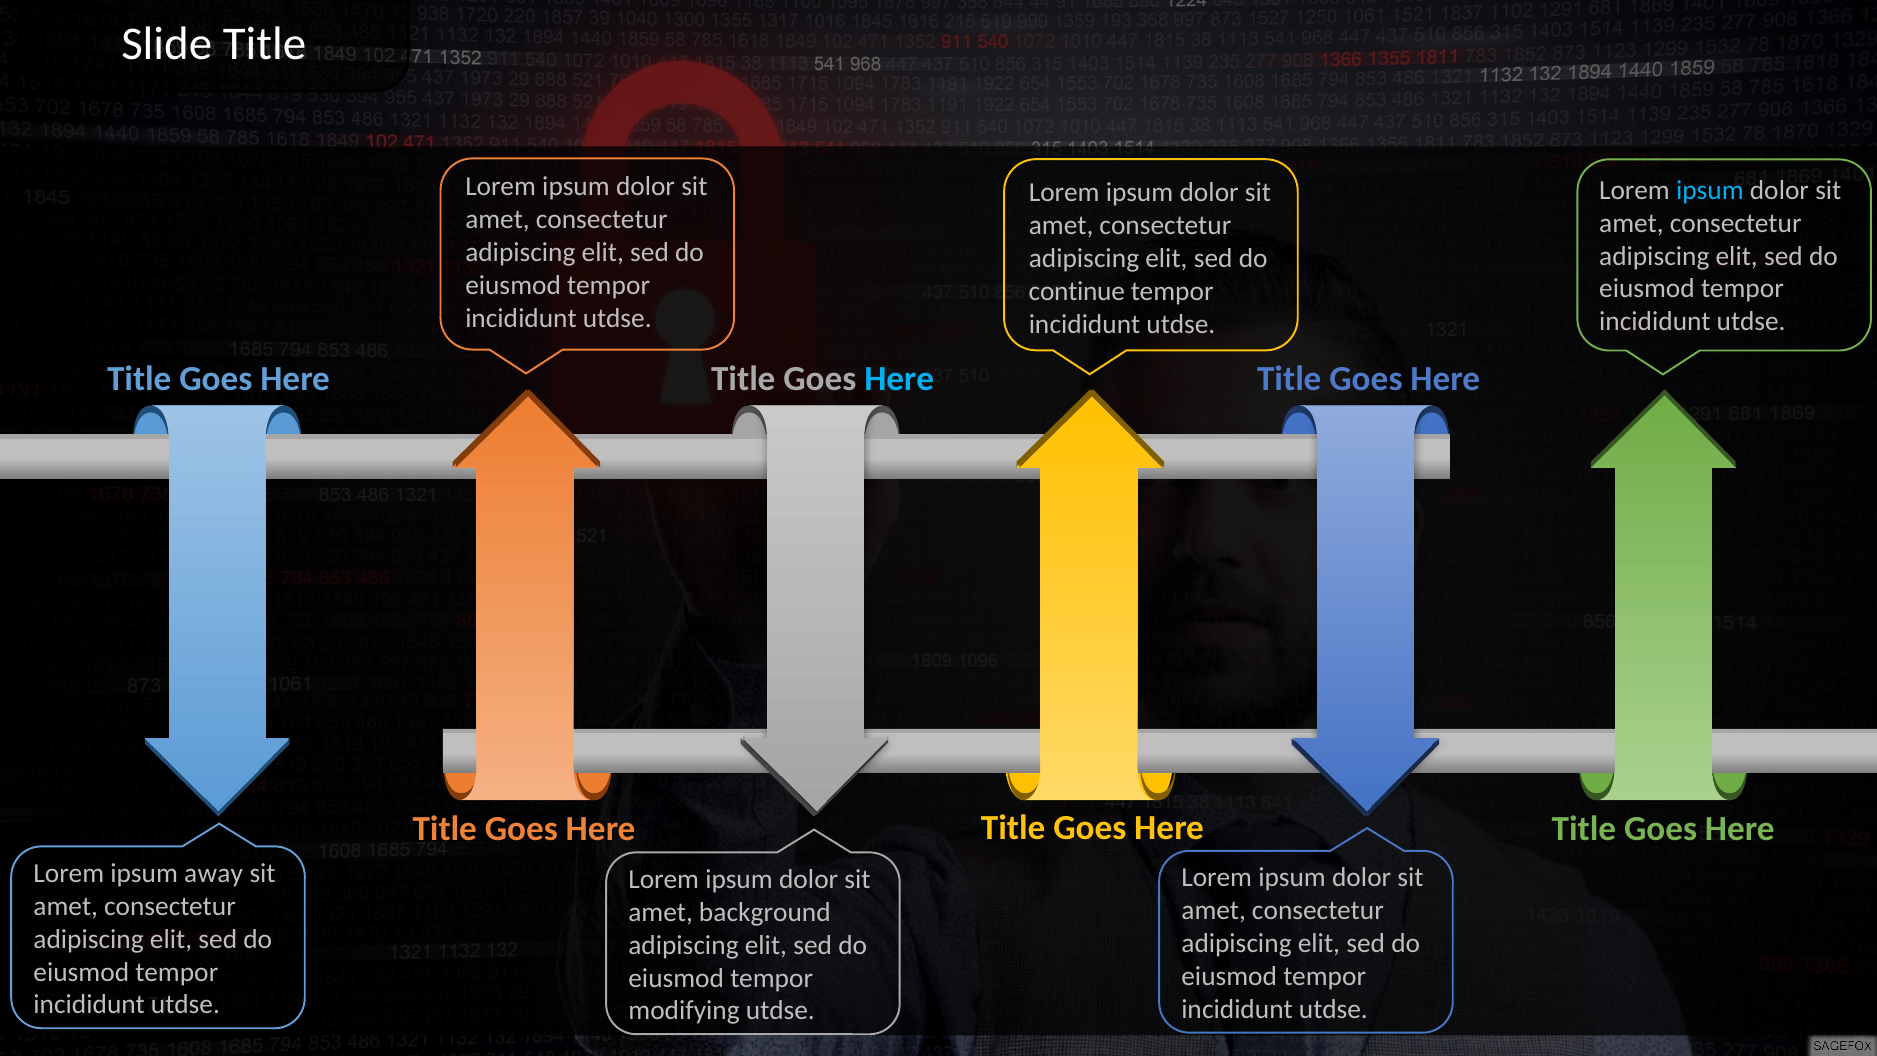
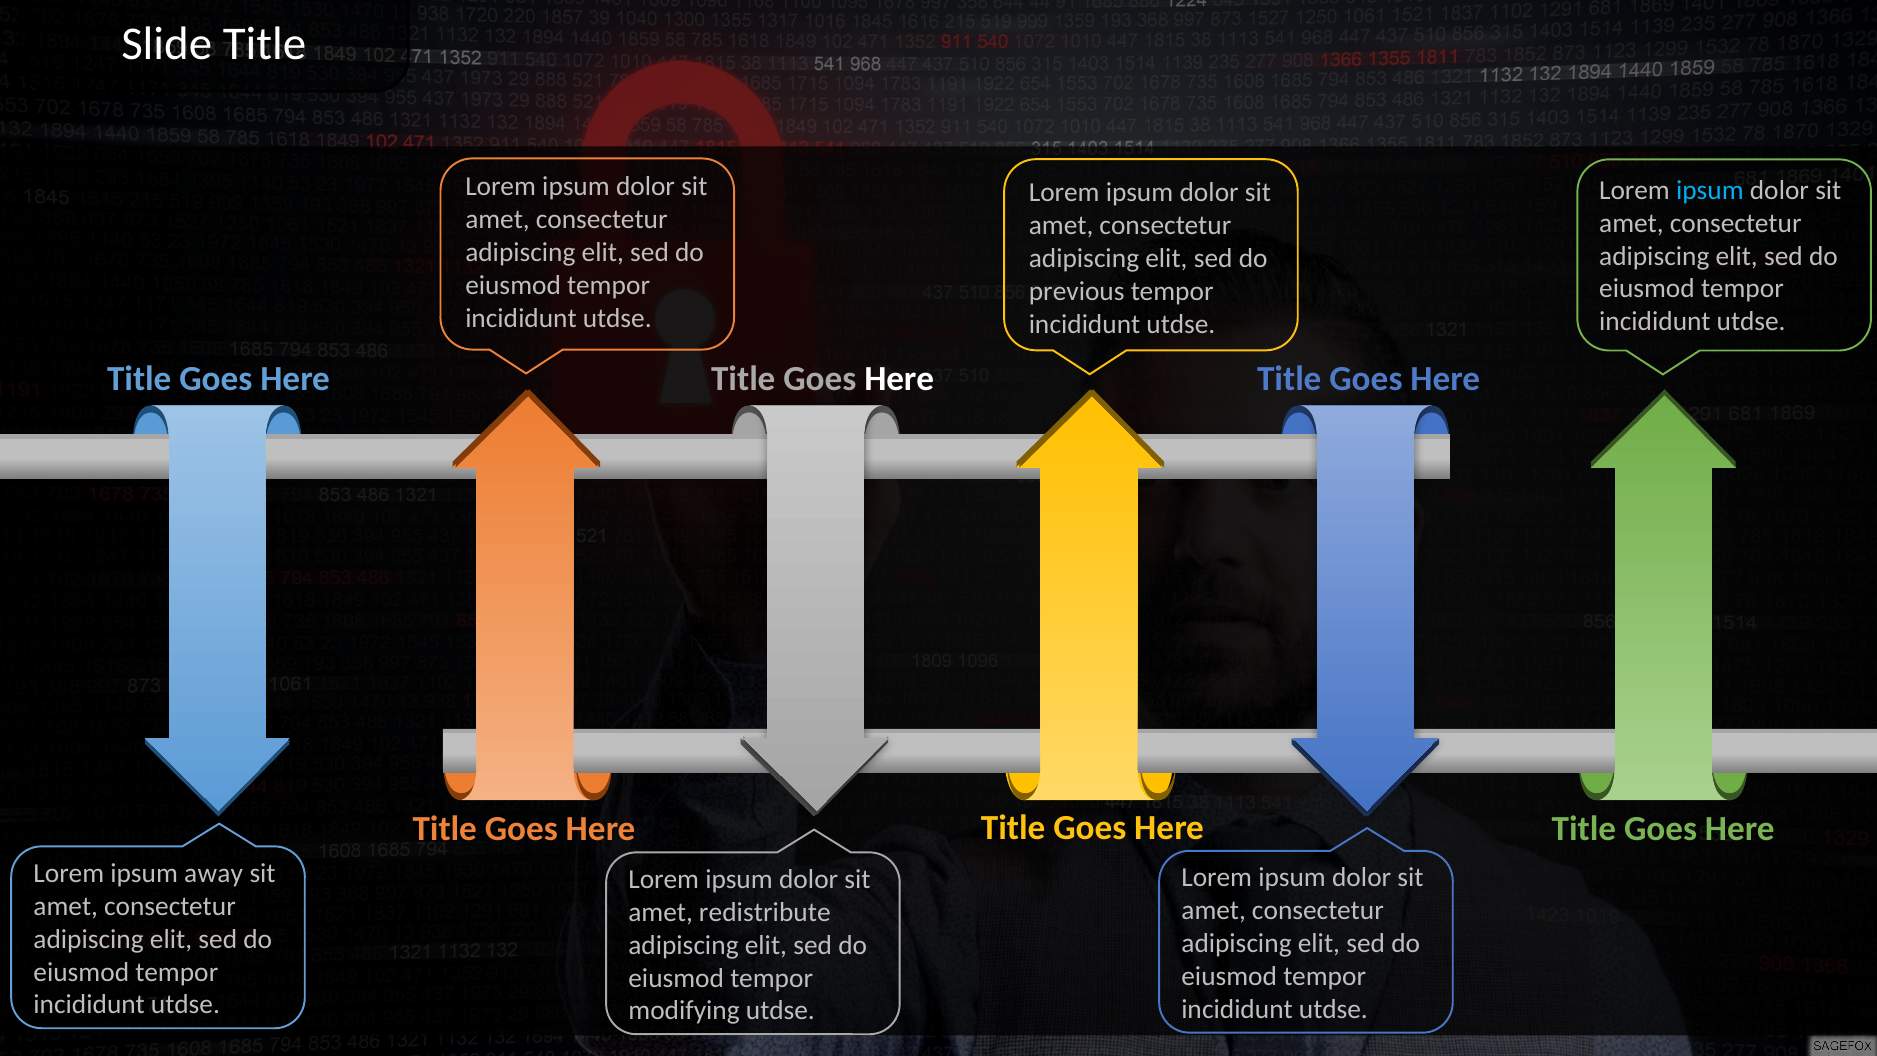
continue: continue -> previous (1077, 291)
Here colour: light blue -> white (899, 379)
background: background -> redistribute (765, 912)
